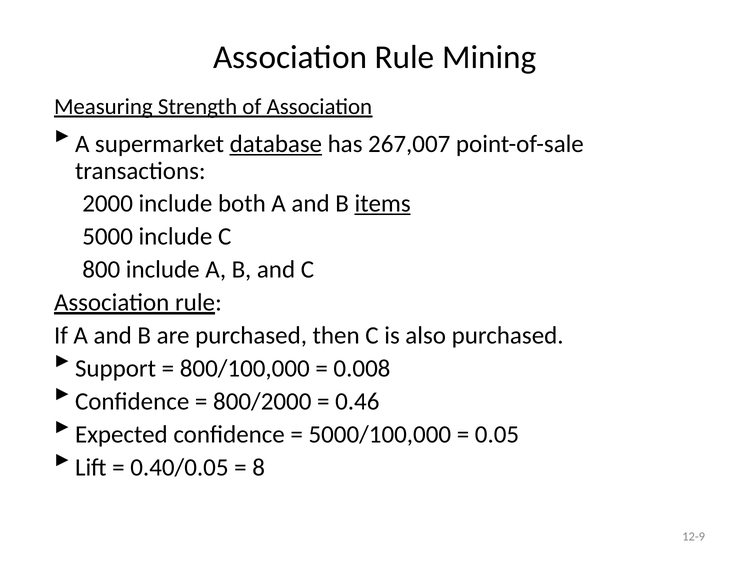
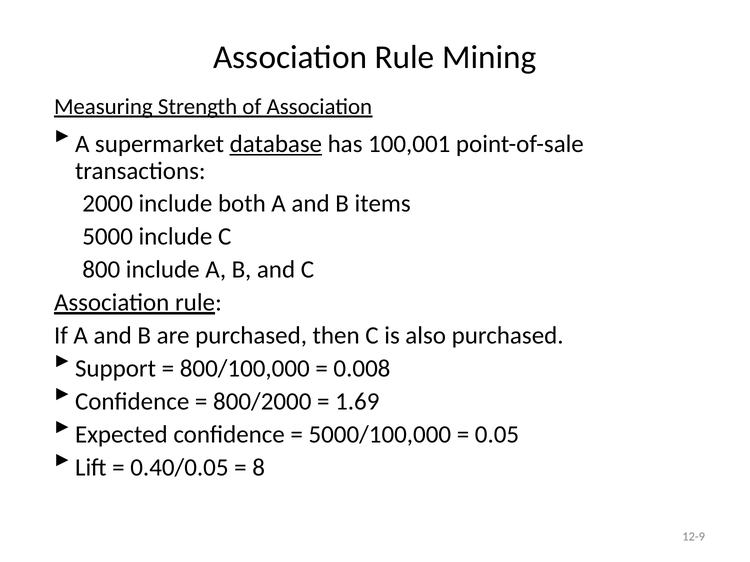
267,007: 267,007 -> 100,001 (409, 144)
items underline: present -> none (383, 204)
0.46: 0.46 -> 1.69 (357, 402)
